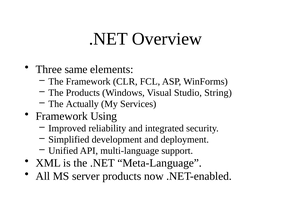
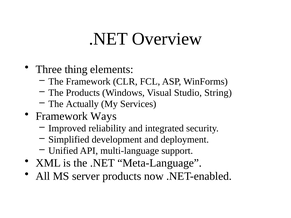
same: same -> thing (76, 69)
Using: Using -> Ways (104, 116)
